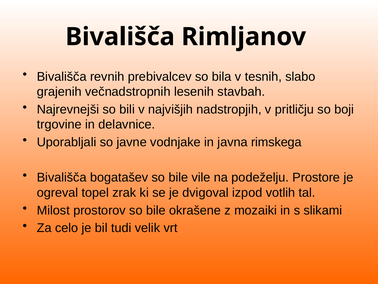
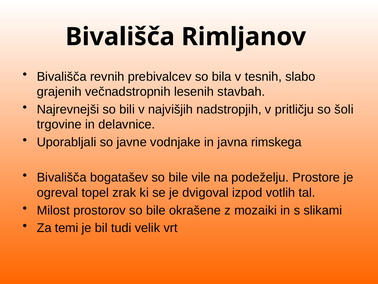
boji: boji -> šoli (344, 109)
celo: celo -> temi (67, 228)
